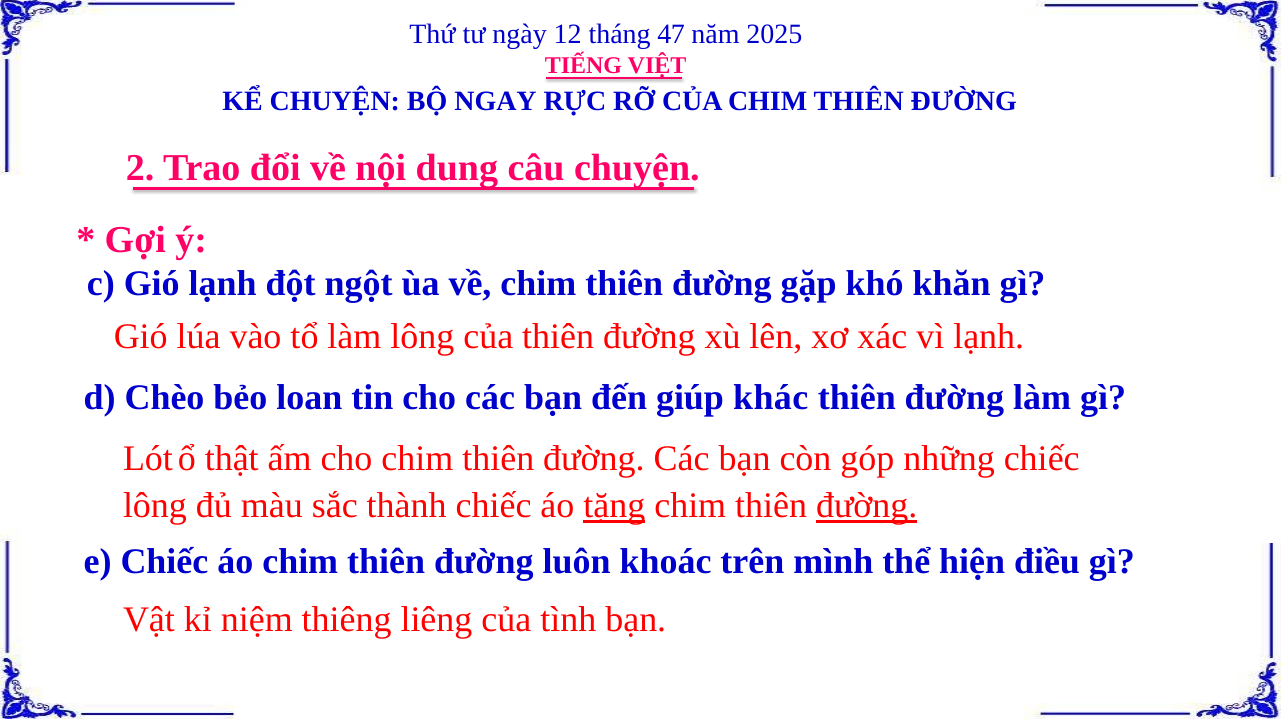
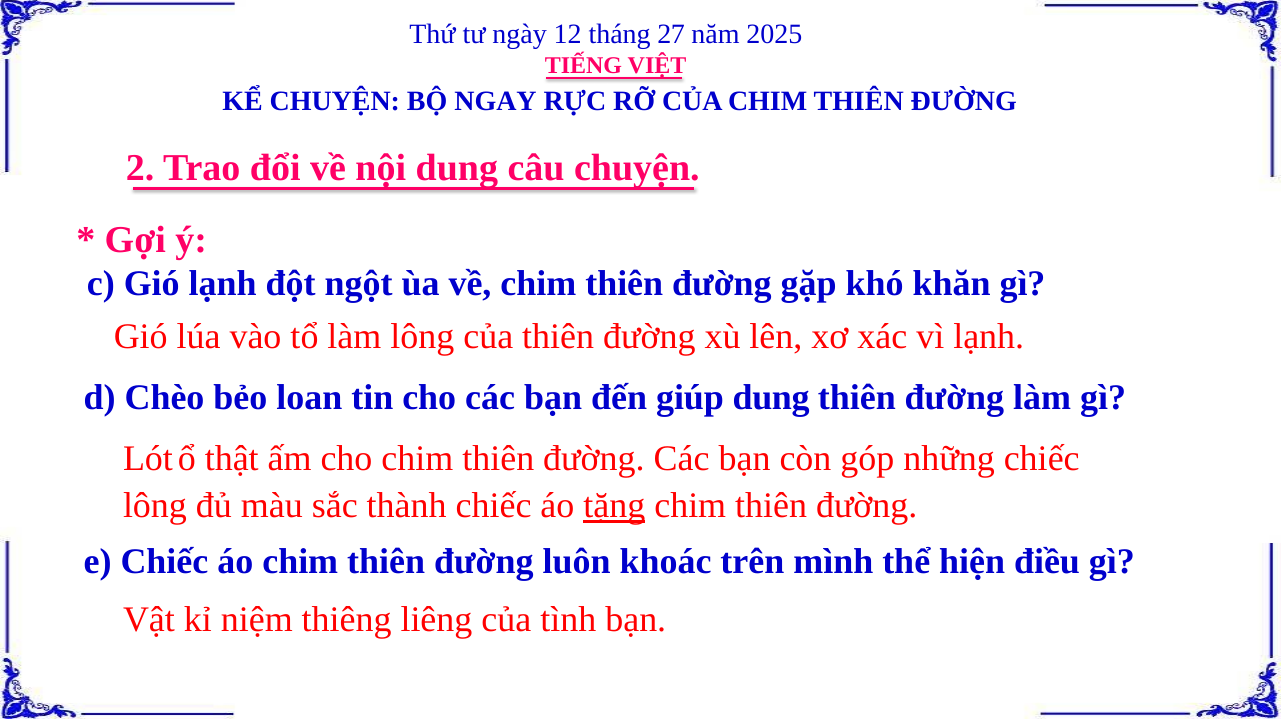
47: 47 -> 27 (671, 34)
giúp khác: khác -> dung (771, 398)
đường underline: present -> none (867, 506)
